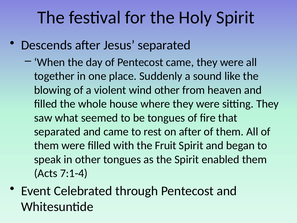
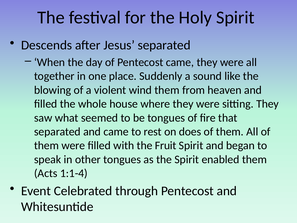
wind other: other -> them (167, 90)
on after: after -> does (190, 132)
7:1-4: 7:1-4 -> 1:1-4 (74, 173)
